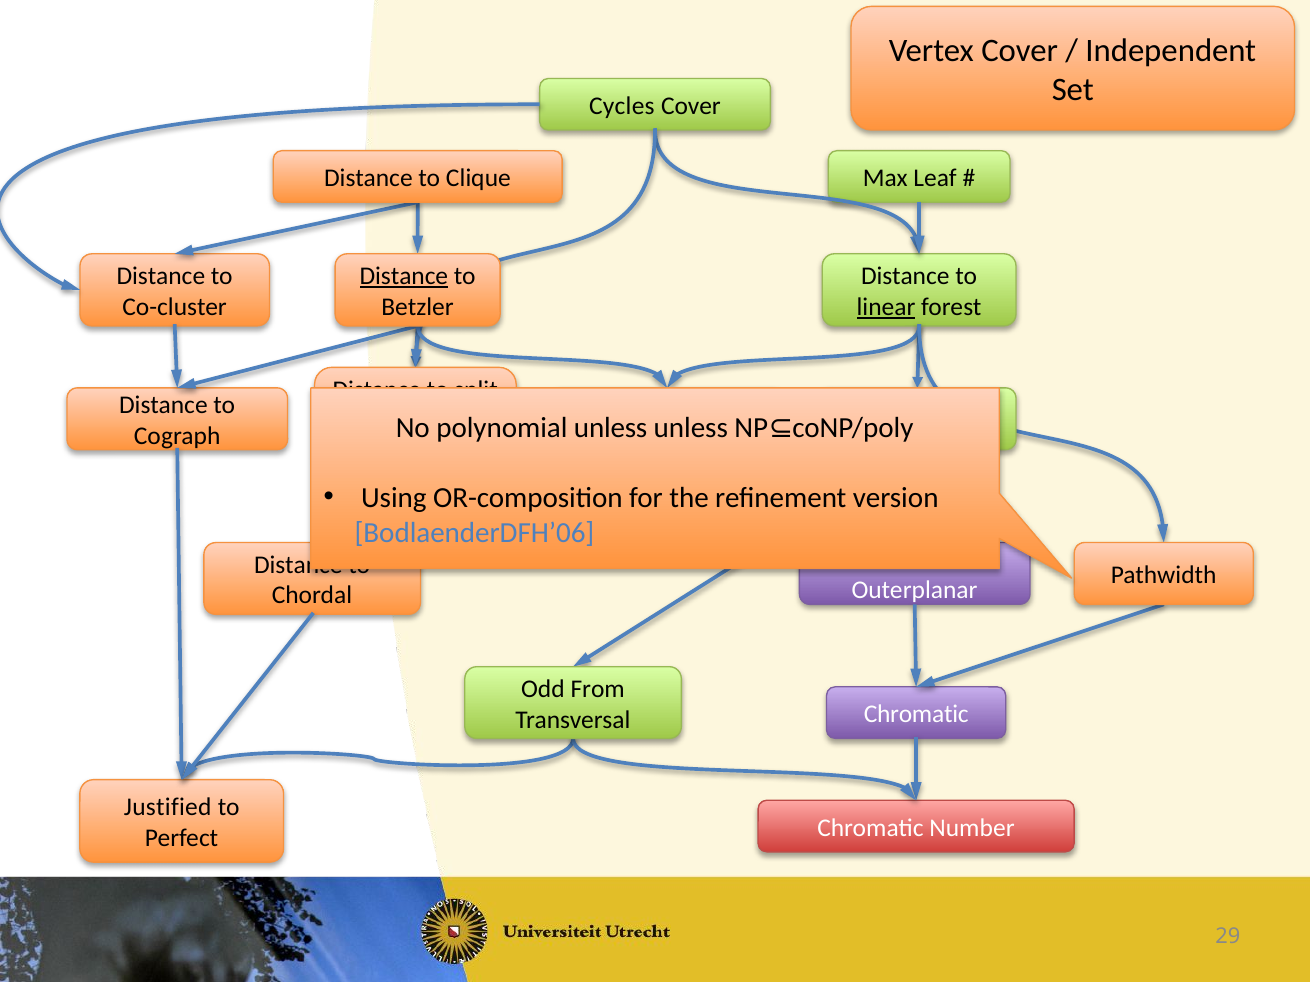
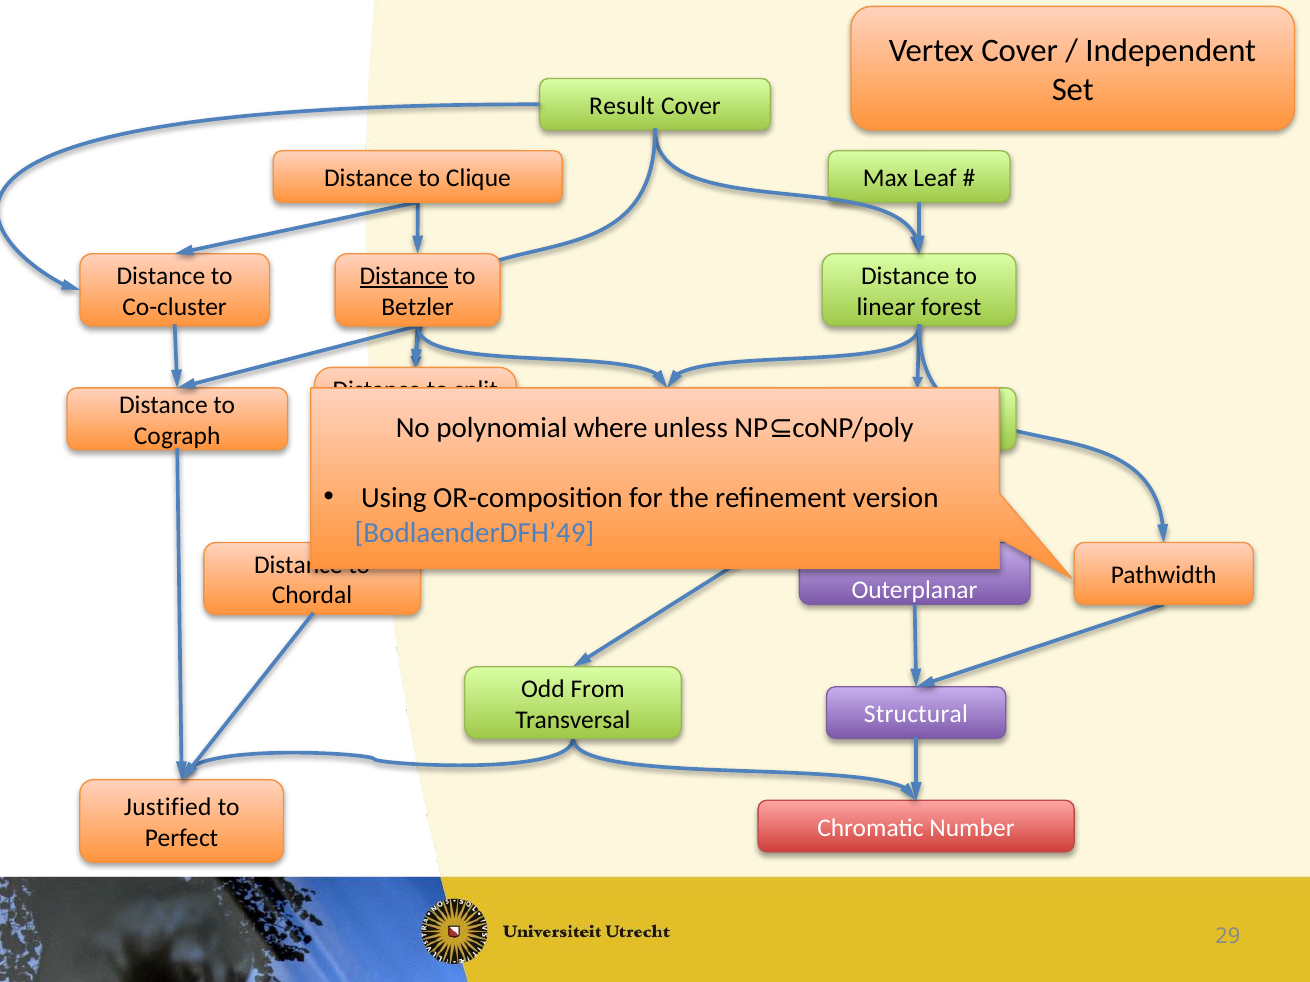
Cycles: Cycles -> Result (622, 106)
linear underline: present -> none (886, 307)
polynomial unless: unless -> where (611, 428)
BodlaenderDFH’06: BodlaenderDFH’06 -> BodlaenderDFH’49 (475, 533)
Chromatic: Chromatic -> Structural (916, 715)
